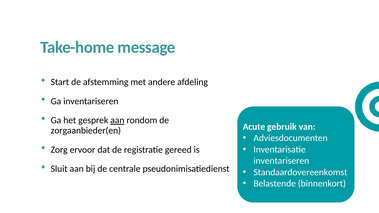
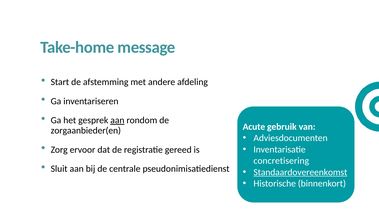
inventariseren: inventariseren -> concretisering (281, 161)
Standaardovereenkomst underline: none -> present (300, 172)
Belastende: Belastende -> Historische (275, 184)
